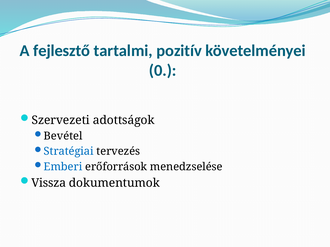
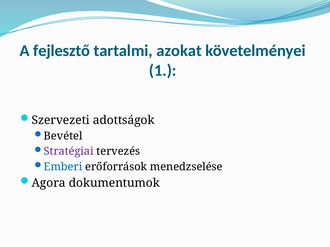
pozitív: pozitív -> azokat (179, 51)
0: 0 -> 1 (163, 70)
Stratégiai colour: blue -> purple (69, 152)
Vissza: Vissza -> Agora (49, 183)
